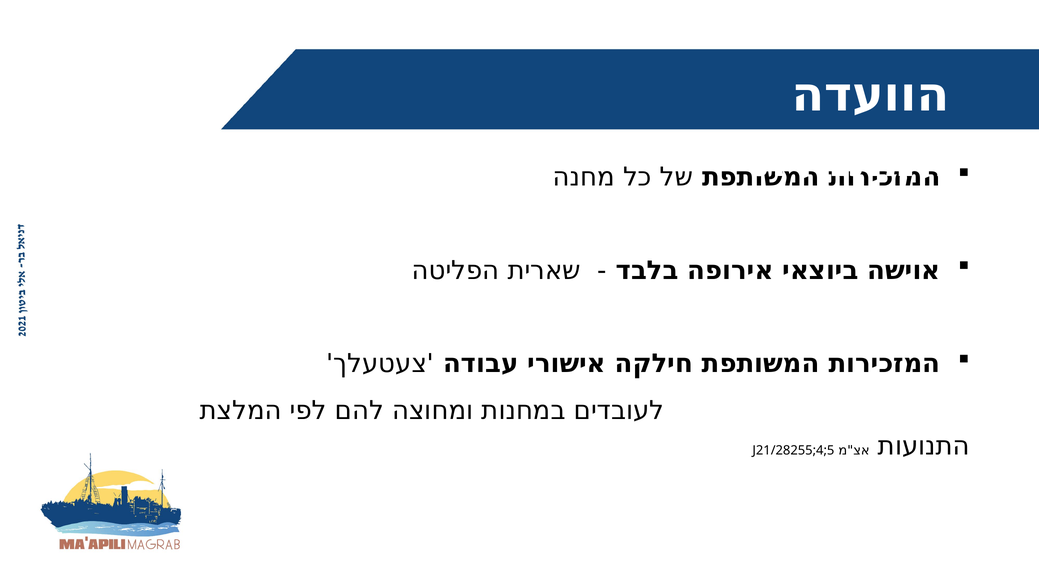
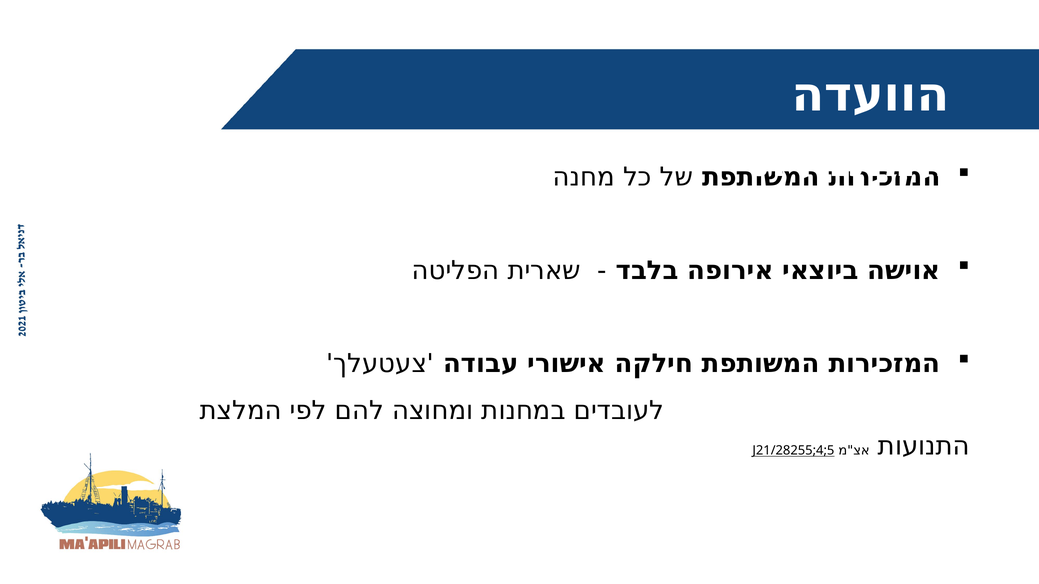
J21/28255;4;5 underline: none -> present (793, 451)
